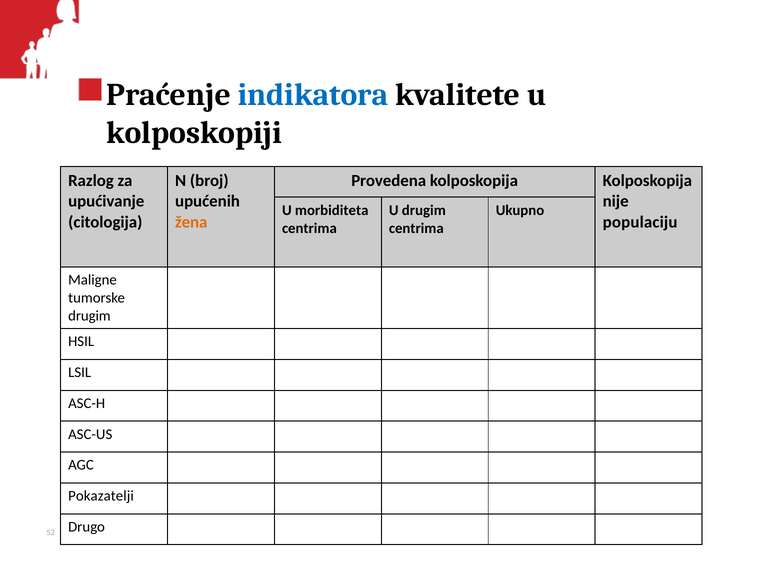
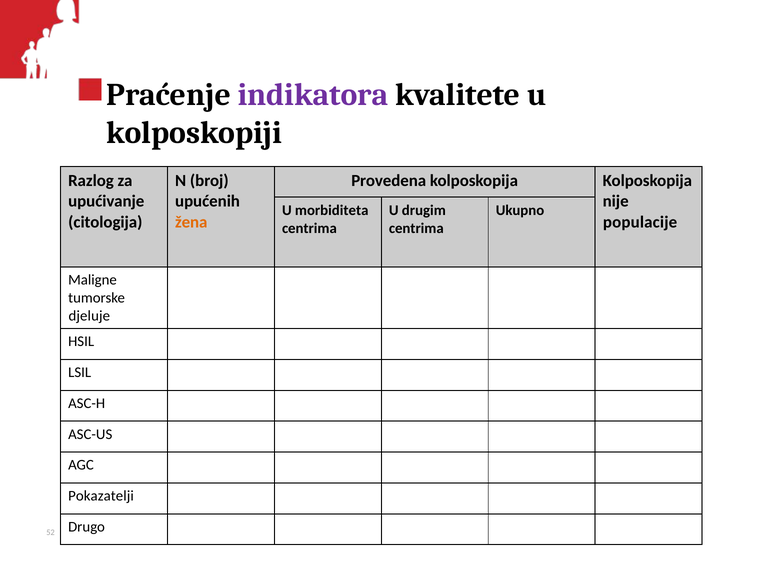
indikatora colour: blue -> purple (313, 95)
populaciju: populaciju -> populacije (640, 222)
drugim: drugim -> djeluje (89, 316)
